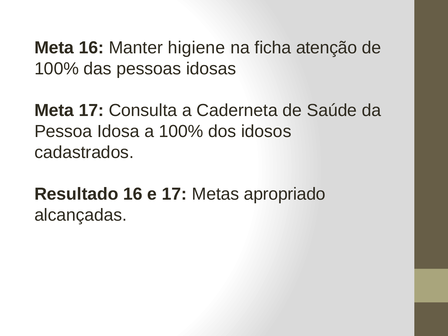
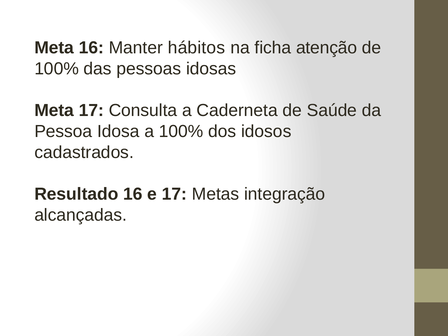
higiene: higiene -> hábitos (197, 48)
apropriado: apropriado -> integração (285, 194)
